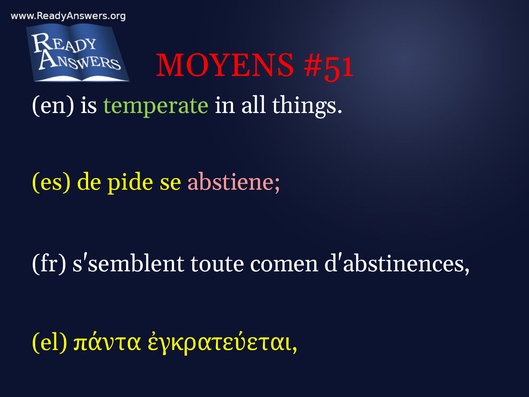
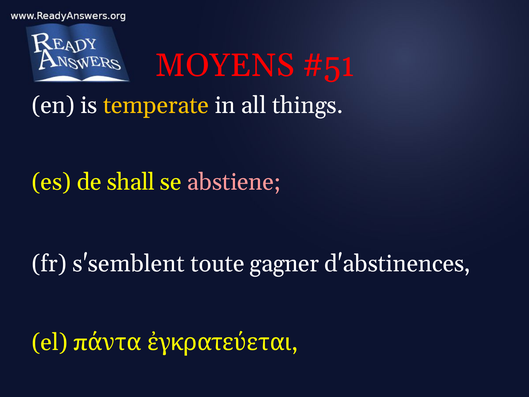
temperate colour: light green -> yellow (156, 105)
pide: pide -> shall (131, 182)
comen: comen -> gagner (284, 264)
